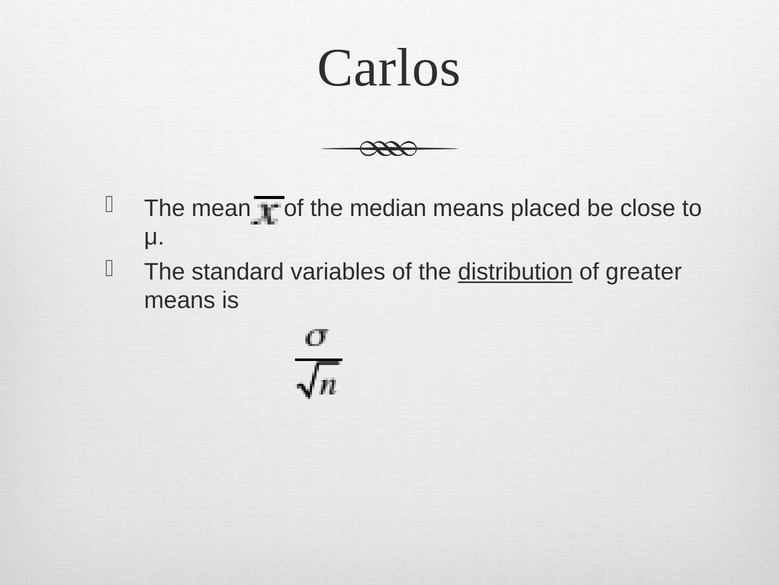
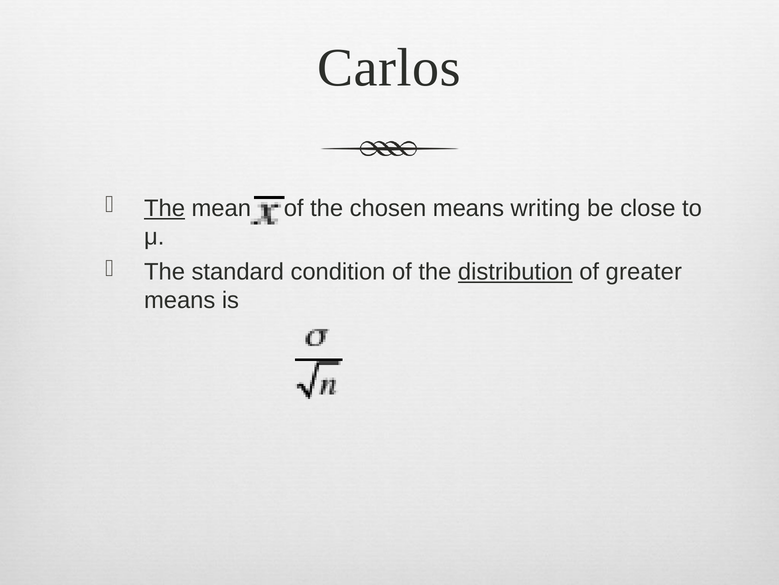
The underline: none -> present (165, 208)
median: median -> chosen (388, 208)
placed: placed -> writing (546, 208)
variables: variables -> condition (338, 272)
